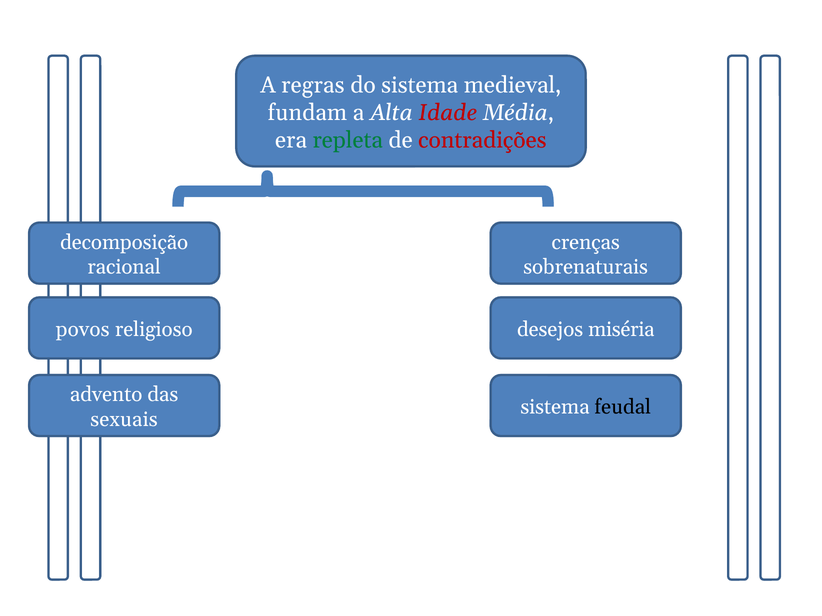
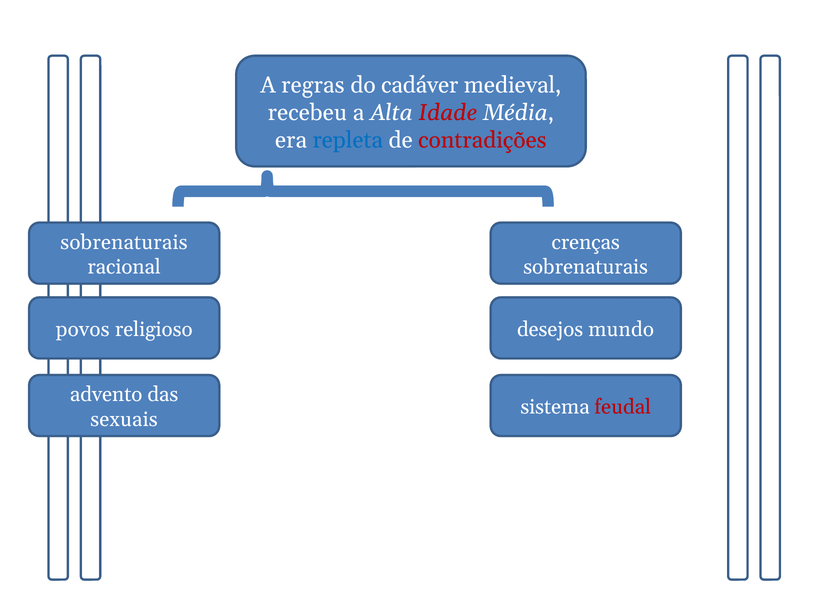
do sistema: sistema -> cadáver (420, 85)
fundam: fundam -> recebeu (307, 113)
repleta colour: green -> blue (348, 140)
decomposição: decomposição -> sobrenaturais (124, 242)
miséria: miséria -> mundo (621, 330)
feudal colour: black -> red (623, 407)
